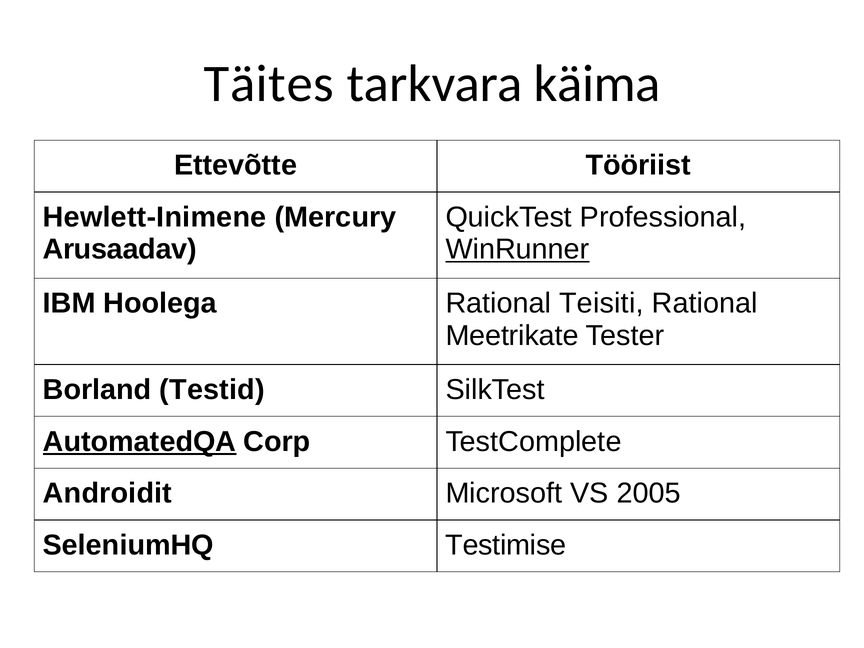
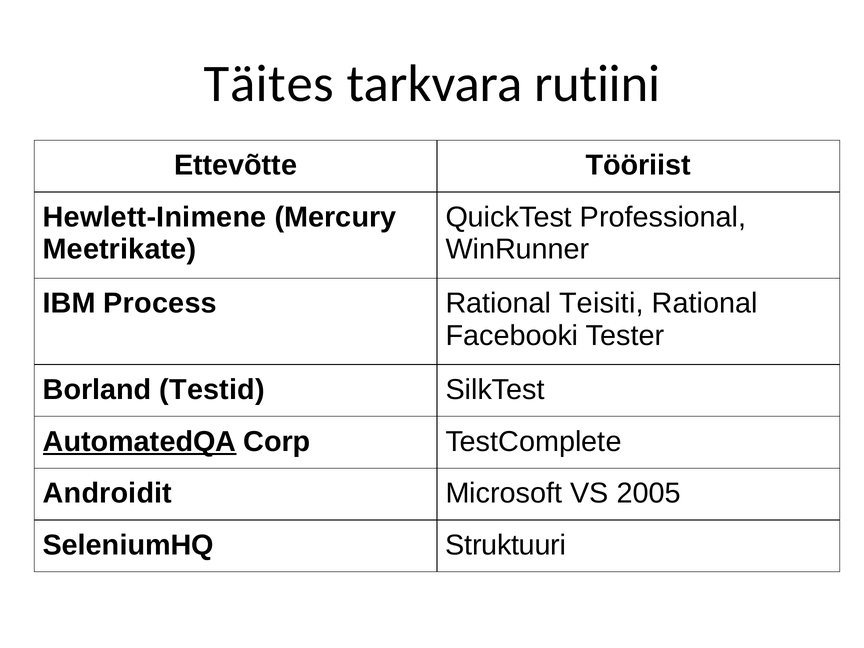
käima: käima -> rutiini (597, 84)
Arusaadav: Arusaadav -> Meetrikate (119, 249)
WinRunner underline: present -> none (518, 249)
Hoolega: Hoolega -> Process (160, 303)
Meetrikate: Meetrikate -> Facebooki (512, 336)
Testimise: Testimise -> Struktuuri (506, 545)
